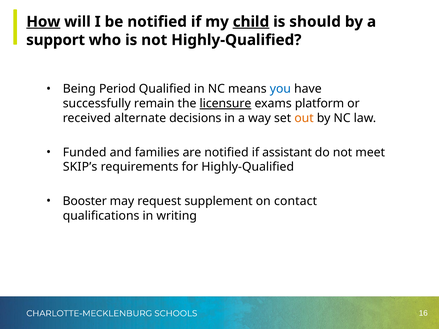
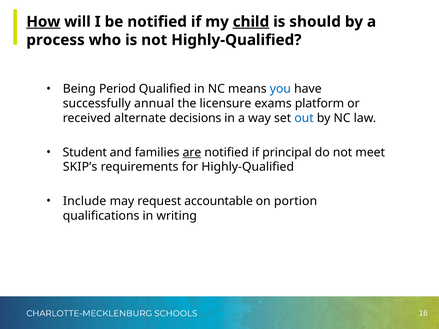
support: support -> process (56, 40)
remain: remain -> annual (154, 104)
licensure underline: present -> none (225, 104)
out colour: orange -> blue (304, 118)
Funded: Funded -> Student (85, 152)
are underline: none -> present (192, 152)
assistant: assistant -> principal (287, 152)
Booster: Booster -> Include (85, 201)
supplement: supplement -> accountable (219, 201)
contact: contact -> portion (296, 201)
